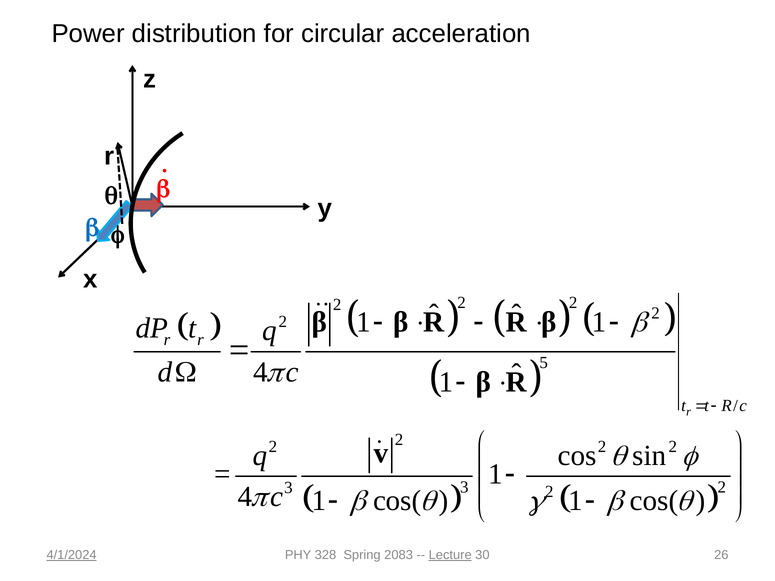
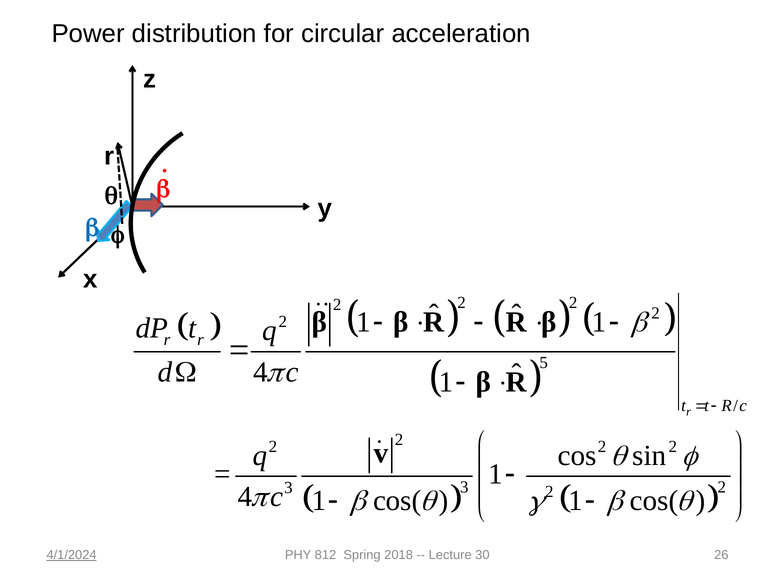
328: 328 -> 812 (325, 555)
2083: 2083 -> 2018 (399, 555)
Lecture underline: present -> none (450, 555)
